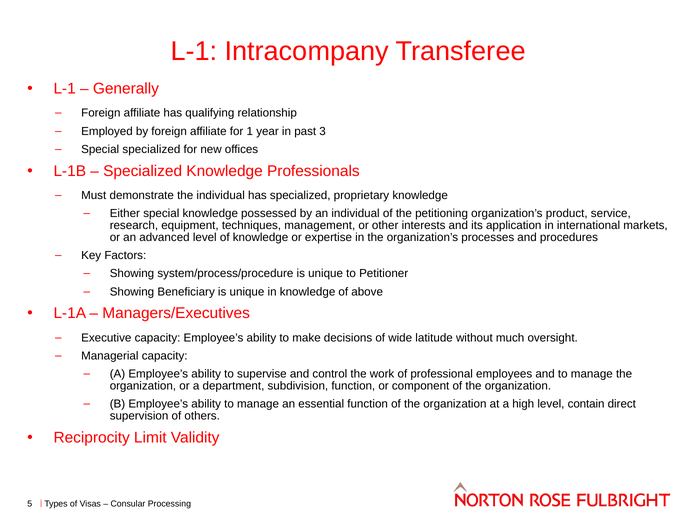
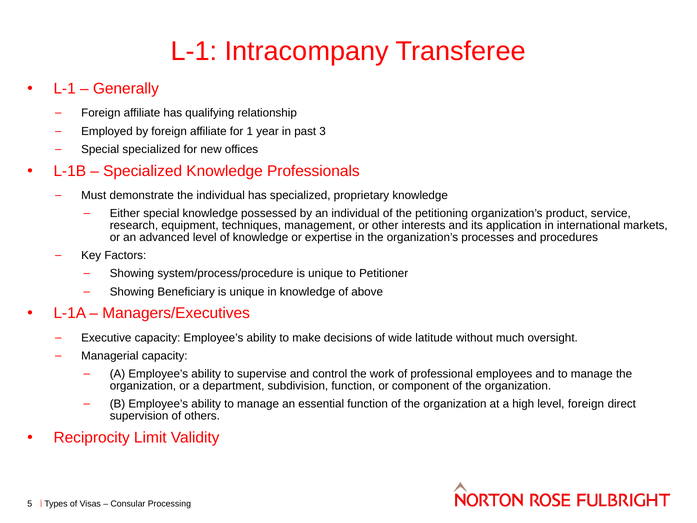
level contain: contain -> foreign (586, 404)
